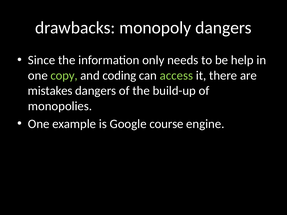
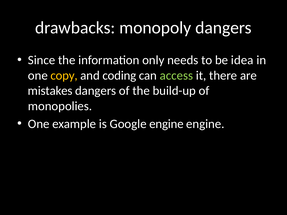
help: help -> idea (242, 60)
copy colour: light green -> yellow (64, 76)
Google course: course -> engine (166, 124)
